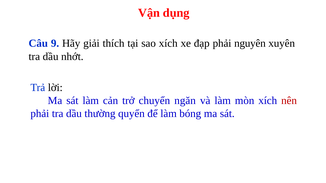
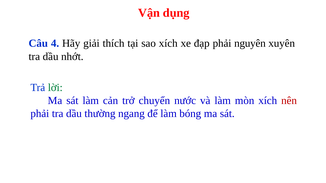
9: 9 -> 4 (55, 43)
lời colour: black -> green (55, 88)
ngăn: ngăn -> nước (185, 101)
quyển: quyển -> ngang (131, 114)
